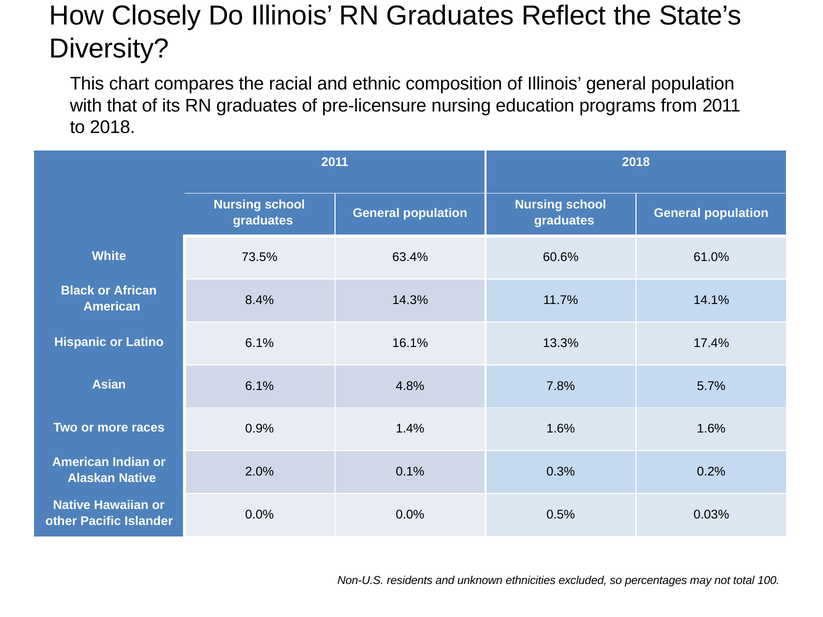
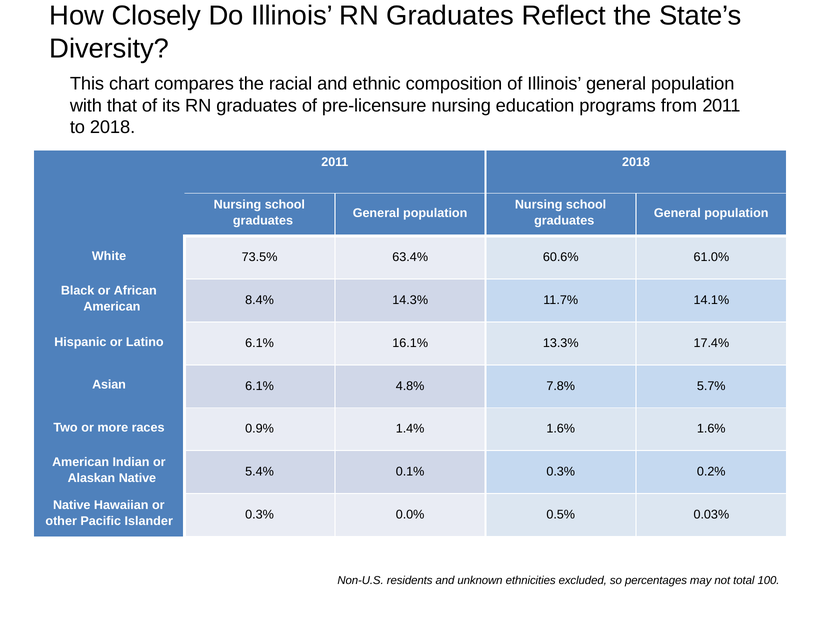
2.0%: 2.0% -> 5.4% (260, 472)
0.0%: 0.0% -> 0.3% (260, 515)
